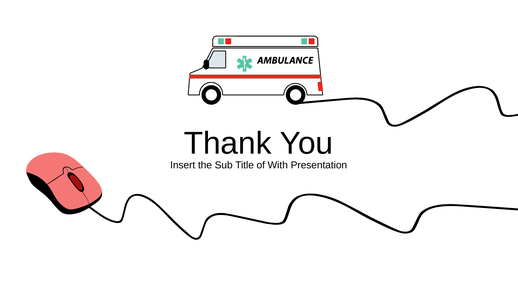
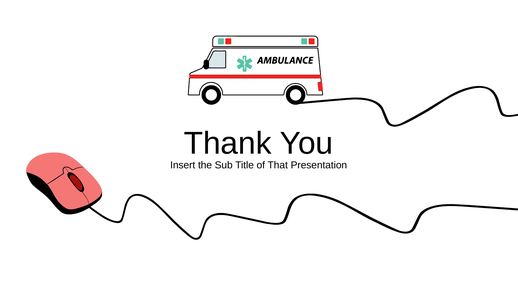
With: With -> That (278, 166)
